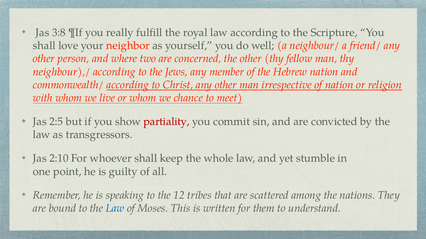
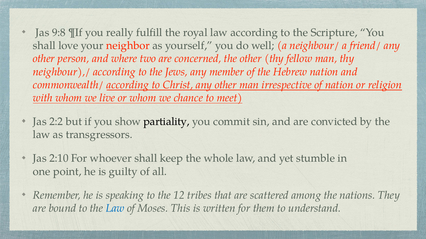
3:8: 3:8 -> 9:8 (59, 33)
2:5: 2:5 -> 2:2 (56, 122)
partiality colour: red -> black (167, 122)
